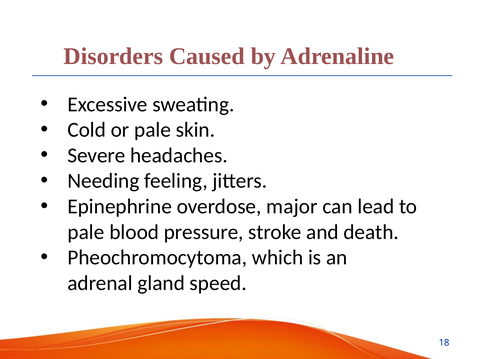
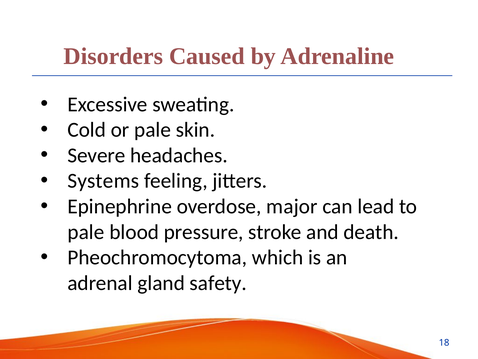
Needing: Needing -> Systems (103, 181)
speed: speed -> safety (218, 283)
